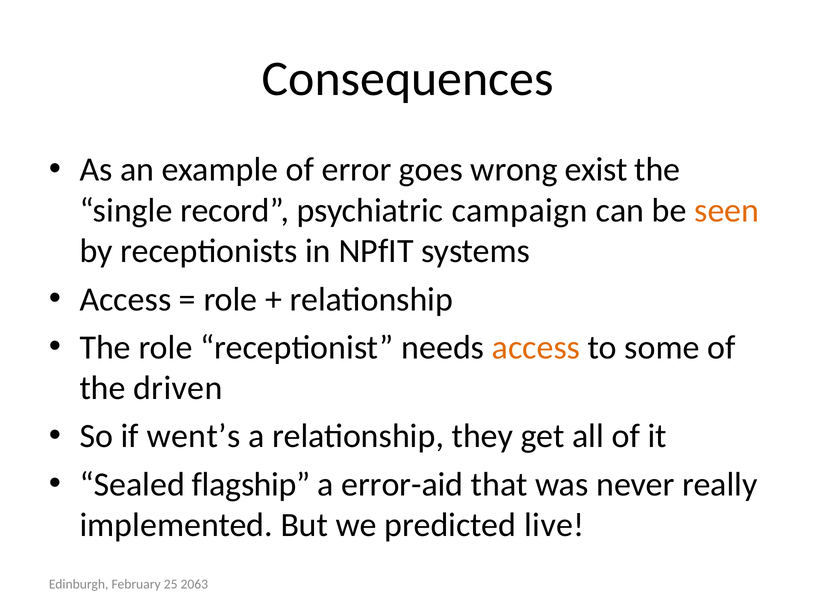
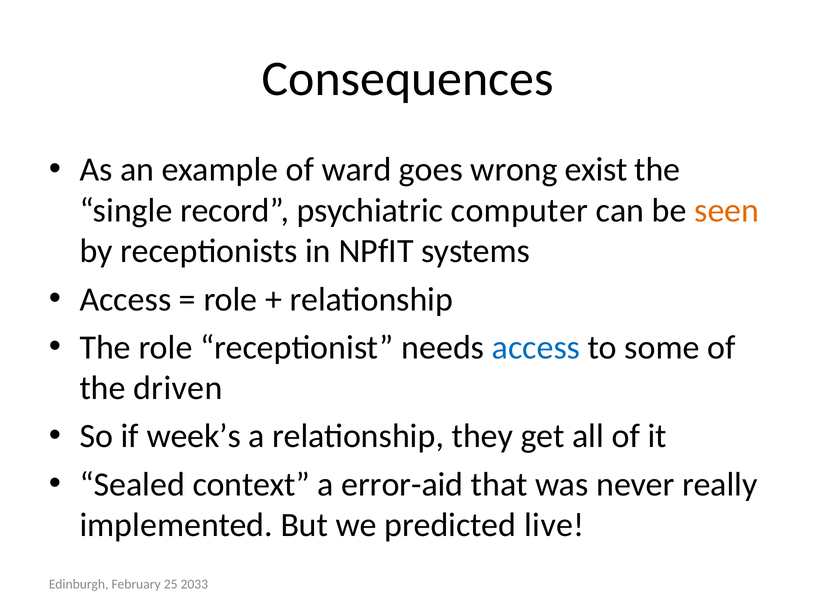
error: error -> ward (357, 170)
campaign: campaign -> computer (520, 210)
access colour: orange -> blue (536, 347)
went’s: went’s -> week’s (194, 436)
flagship: flagship -> context (251, 484)
2063: 2063 -> 2033 (194, 584)
